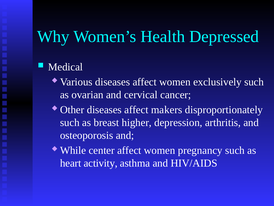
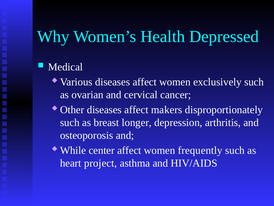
higher: higher -> longer (137, 122)
pregnancy: pregnancy -> frequently (200, 150)
activity: activity -> project (101, 163)
